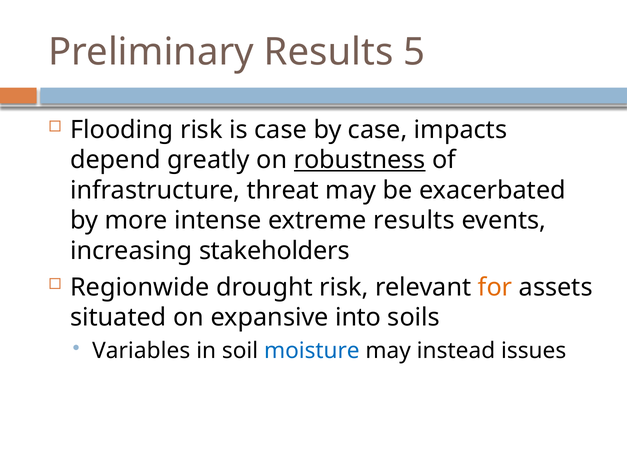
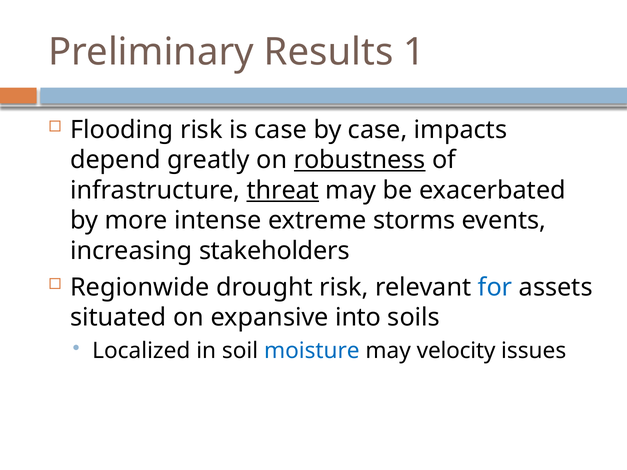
5: 5 -> 1 (414, 52)
threat underline: none -> present (283, 190)
extreme results: results -> storms (414, 221)
for colour: orange -> blue (495, 287)
Variables: Variables -> Localized (141, 351)
instead: instead -> velocity (456, 351)
